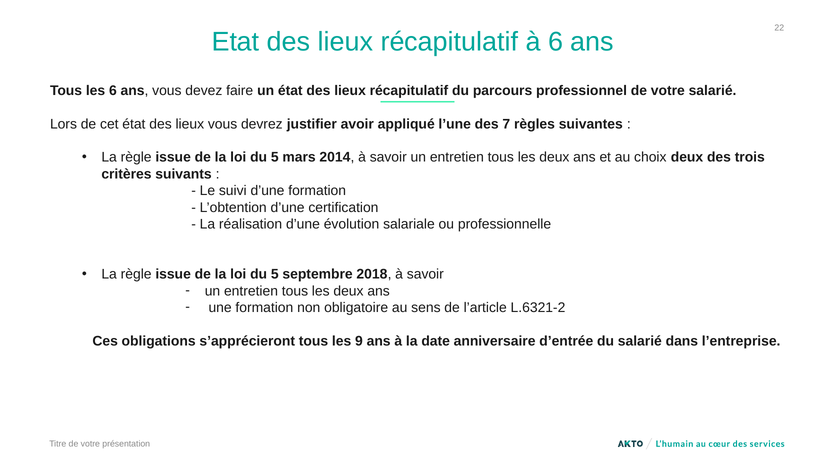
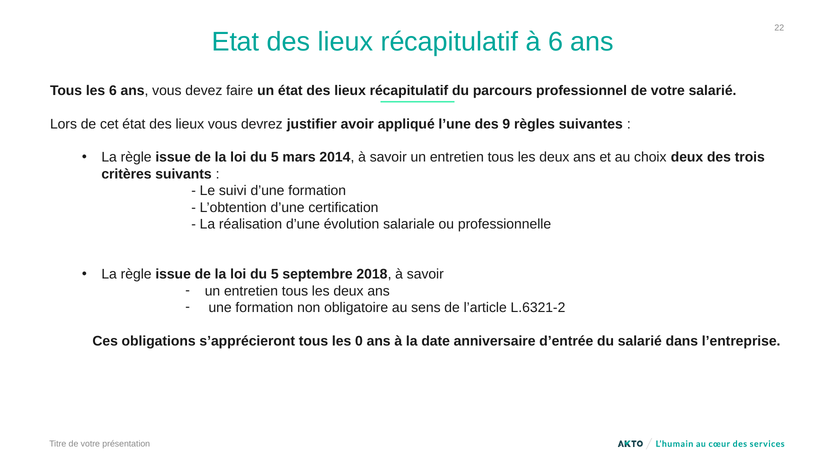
7: 7 -> 9 (506, 124)
9: 9 -> 0 (359, 341)
